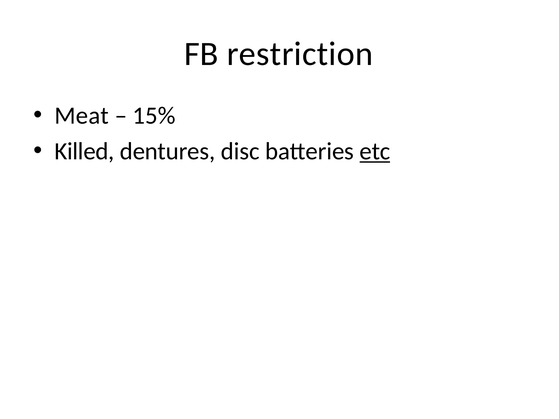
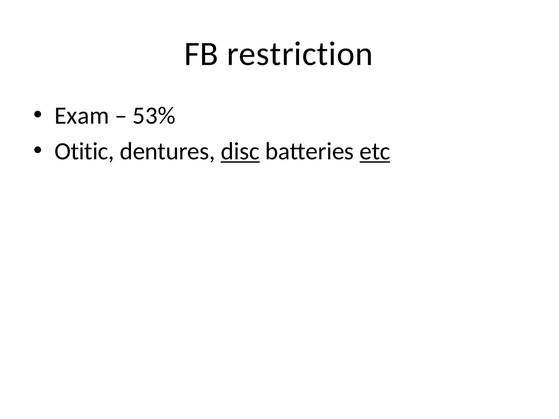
Meat: Meat -> Exam (82, 116)
15%: 15% -> 53% (154, 116)
Killed: Killed -> Otitic (84, 151)
disc underline: none -> present (240, 151)
